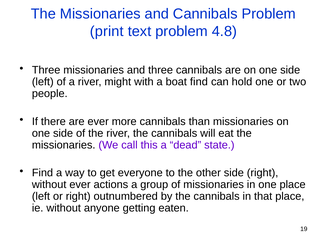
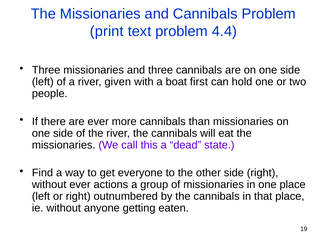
4.8: 4.8 -> 4.4 (224, 31)
might: might -> given (118, 82)
boat find: find -> first (199, 82)
